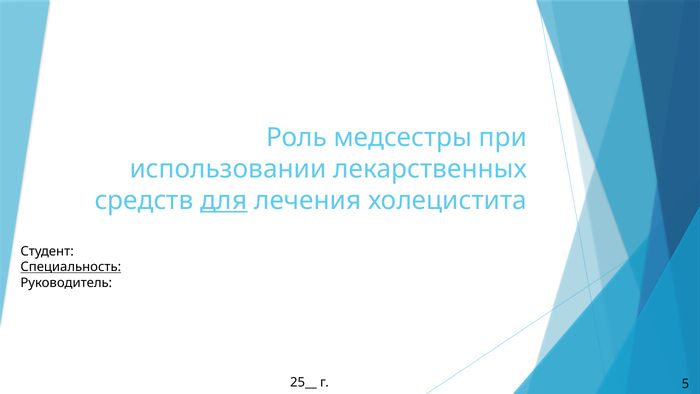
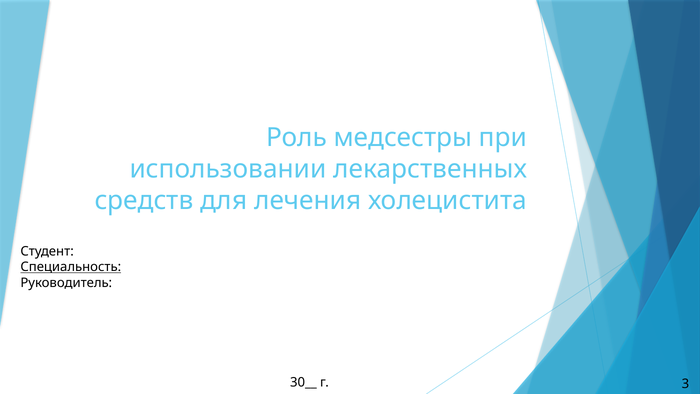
для underline: present -> none (224, 200)
25__: 25__ -> 30__ (303, 382)
5: 5 -> 3 (685, 384)
